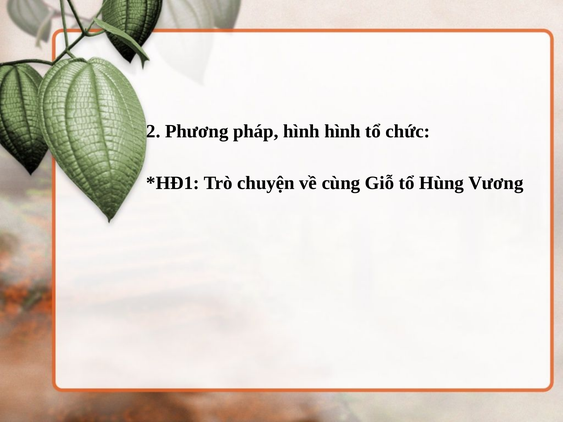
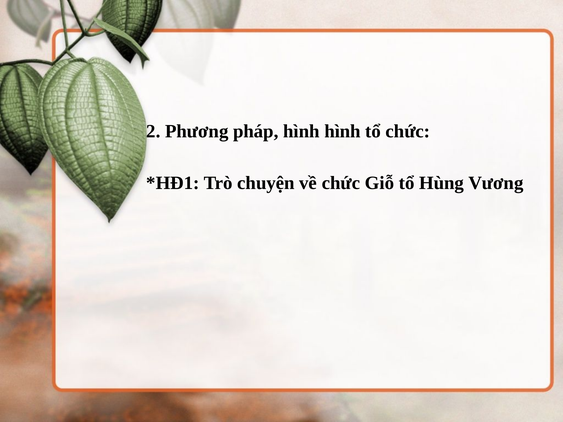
về cùng: cùng -> chức (341, 183)
